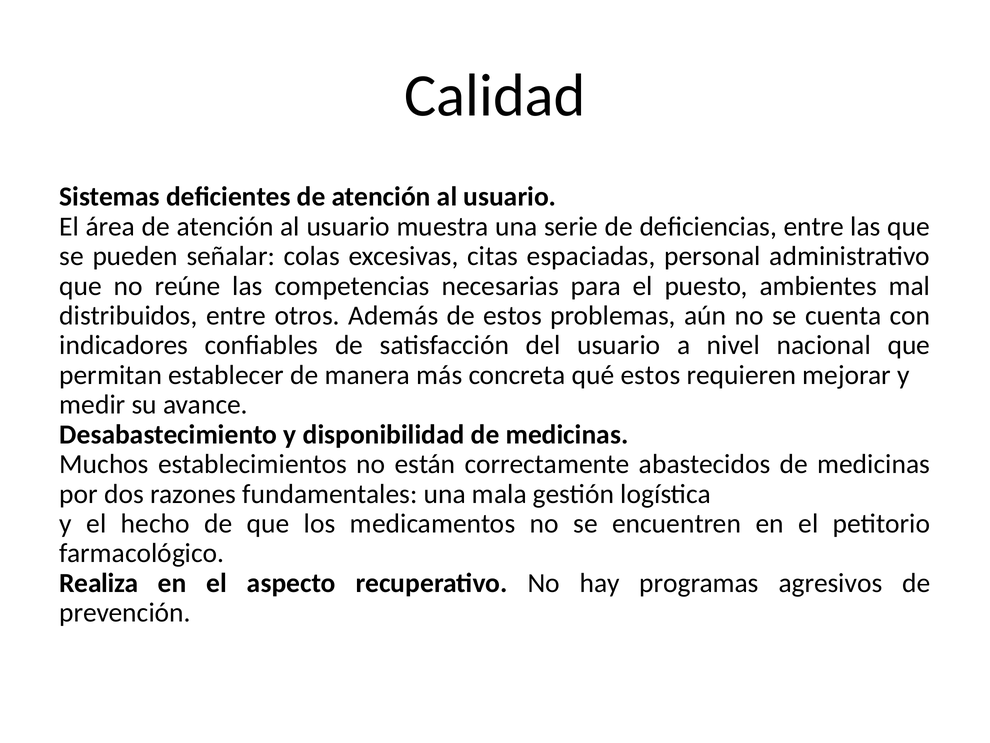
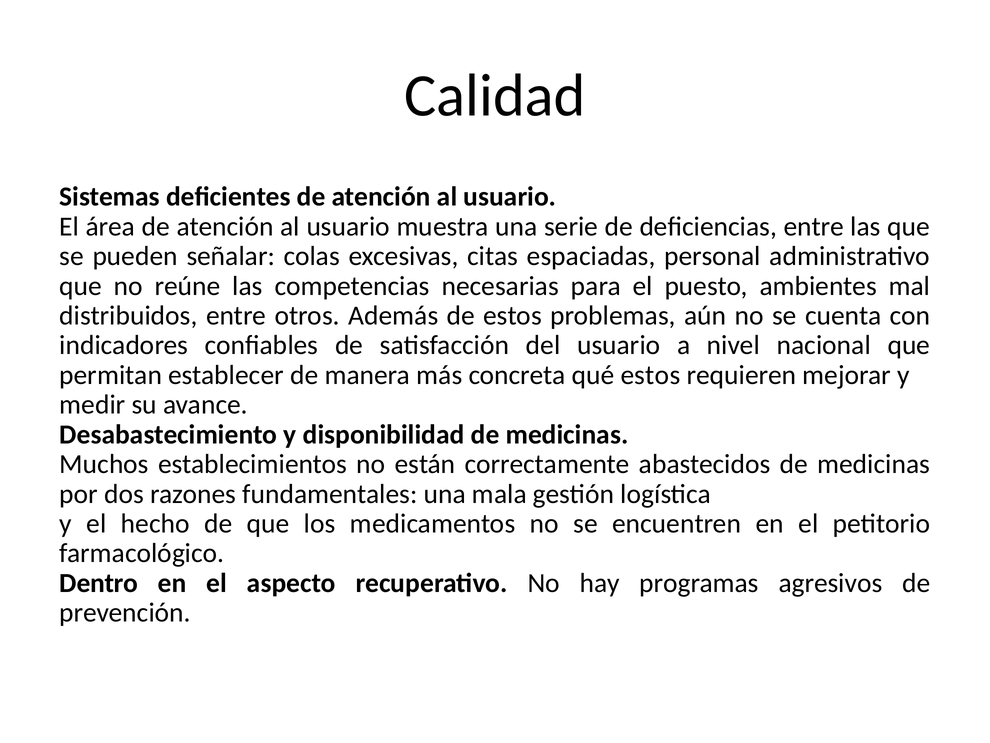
Realiza: Realiza -> Dentro (99, 583)
